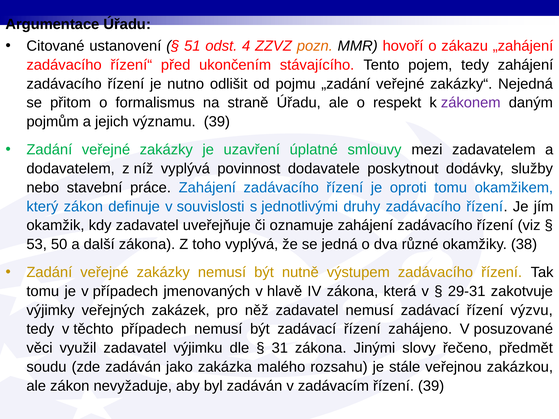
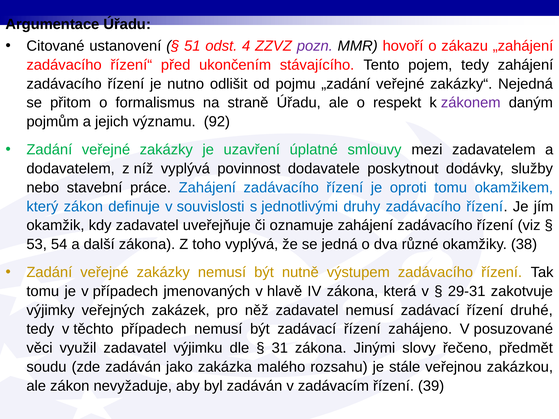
pozn colour: orange -> purple (315, 46)
významu 39: 39 -> 92 (217, 122)
50: 50 -> 54 (59, 244)
výzvu: výzvu -> druhé (532, 310)
